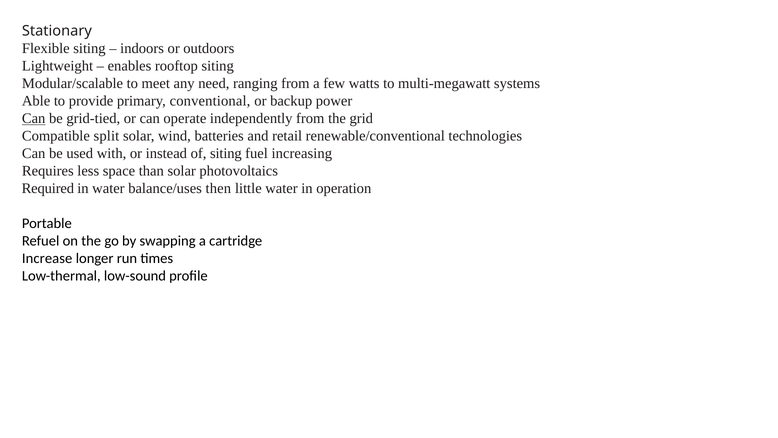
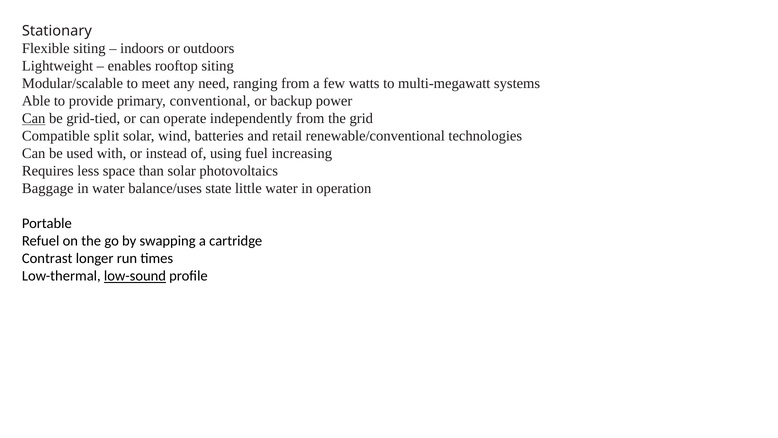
of siting: siting -> using (226, 153)
Required: Required -> Baggage (48, 188)
then: then -> state (219, 188)
Increase: Increase -> Contrast (47, 258)
low-sound underline: none -> present (135, 276)
